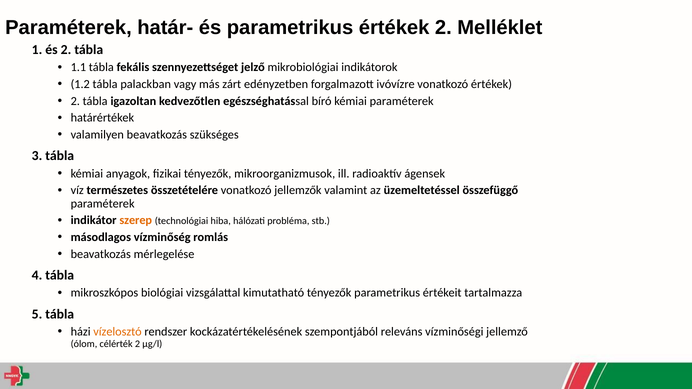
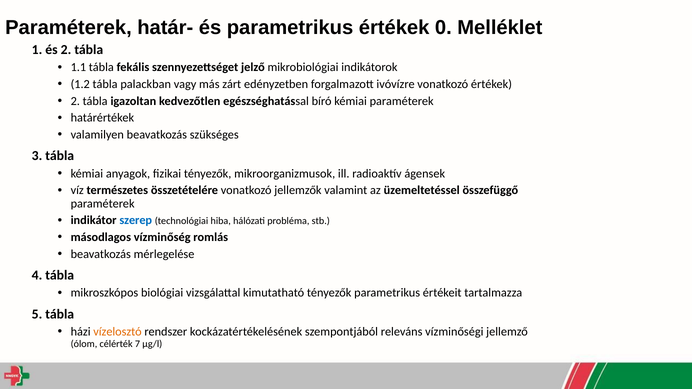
értékek 2: 2 -> 0 (443, 27)
szerep colour: orange -> blue (136, 221)
célérték 2: 2 -> 7 (137, 344)
